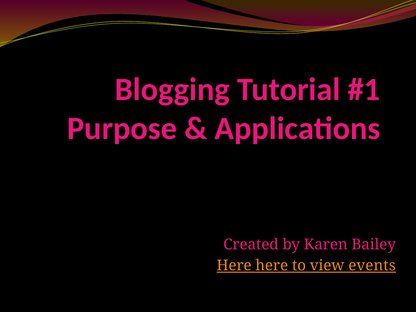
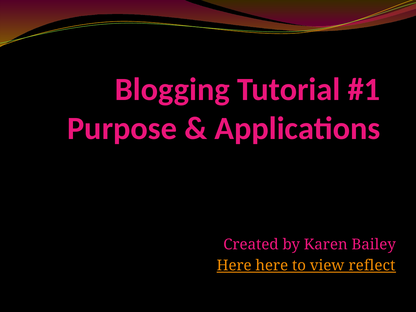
events: events -> reflect (372, 265)
